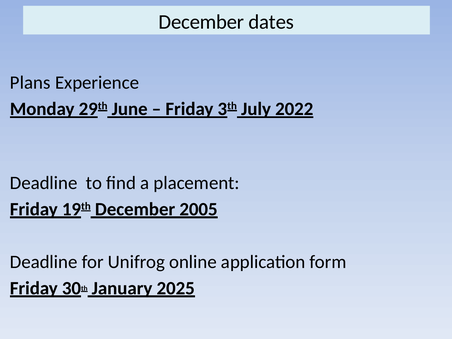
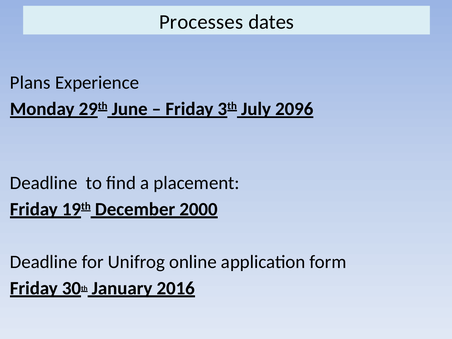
December: December -> Processes (201, 22)
2022: 2022 -> 2096 (294, 109)
2005: 2005 -> 2000 (198, 209)
2025: 2025 -> 2016 (176, 288)
